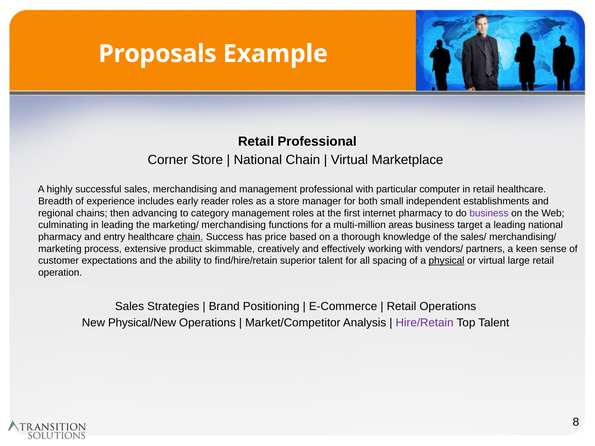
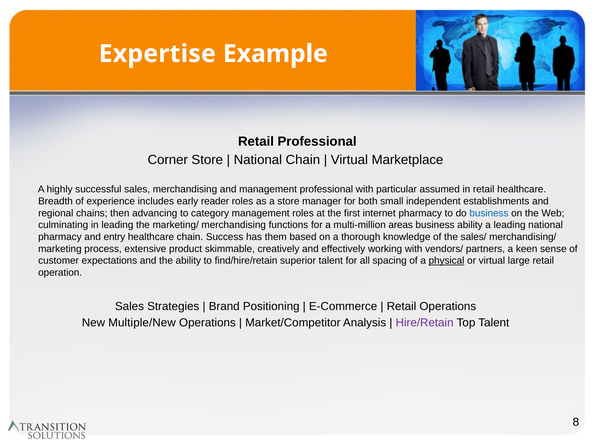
Proposals: Proposals -> Expertise (157, 54)
computer: computer -> assumed (440, 189)
business colour: purple -> blue (489, 213)
business target: target -> ability (470, 225)
chain underline: present -> none (190, 237)
price: price -> them (276, 237)
Physical/New: Physical/New -> Multiple/New (142, 323)
